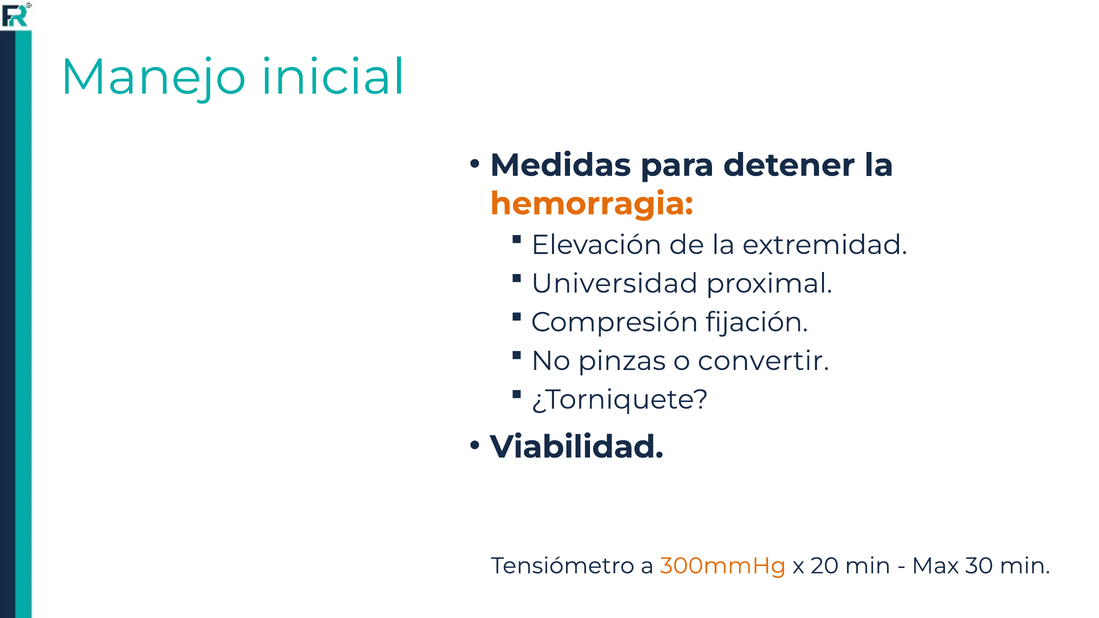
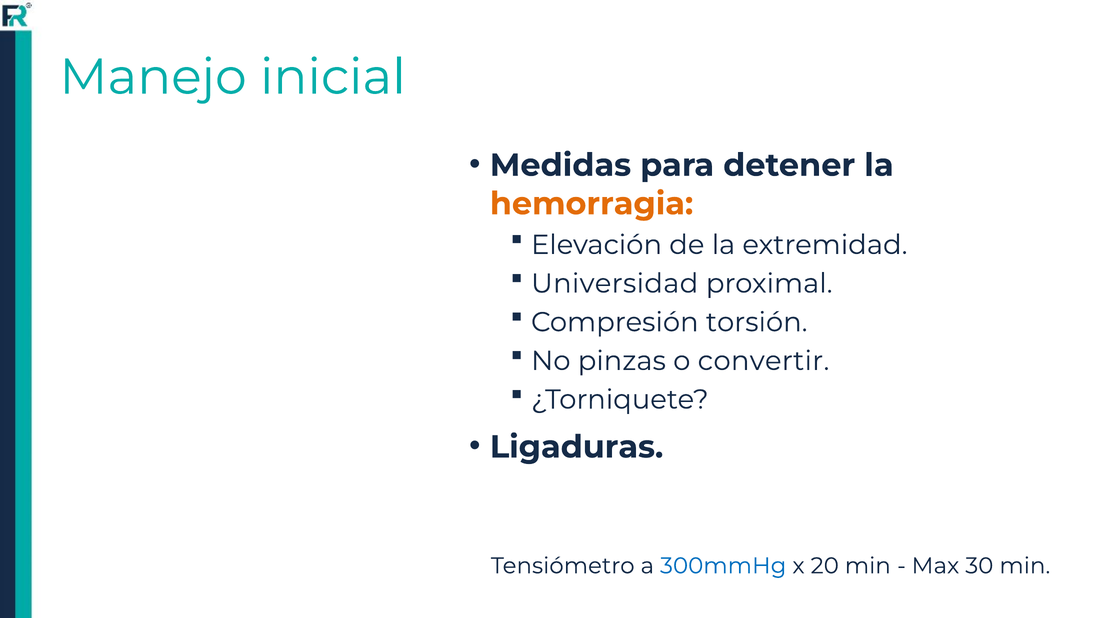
fijación: fijación -> torsión (757, 322)
Viabilidad: Viabilidad -> Ligaduras (577, 447)
300mmHg colour: orange -> blue (723, 566)
